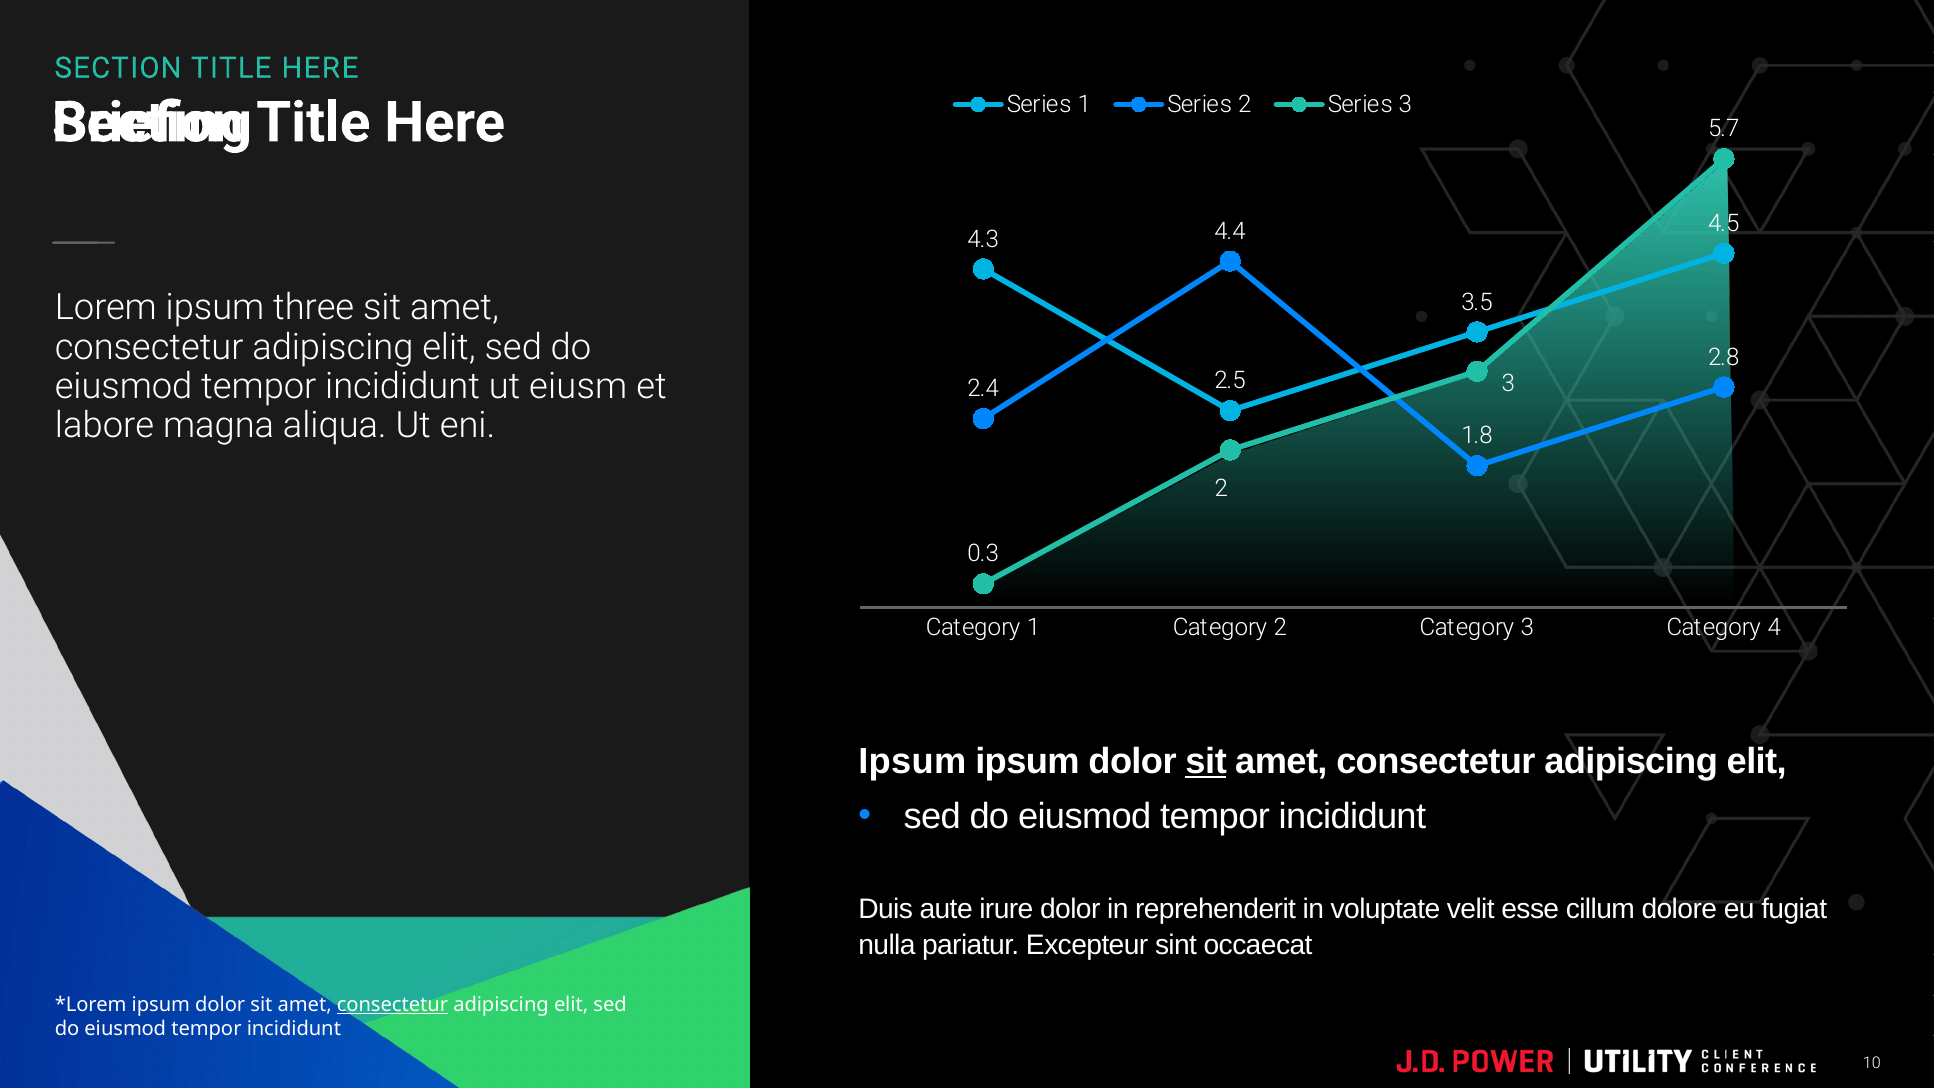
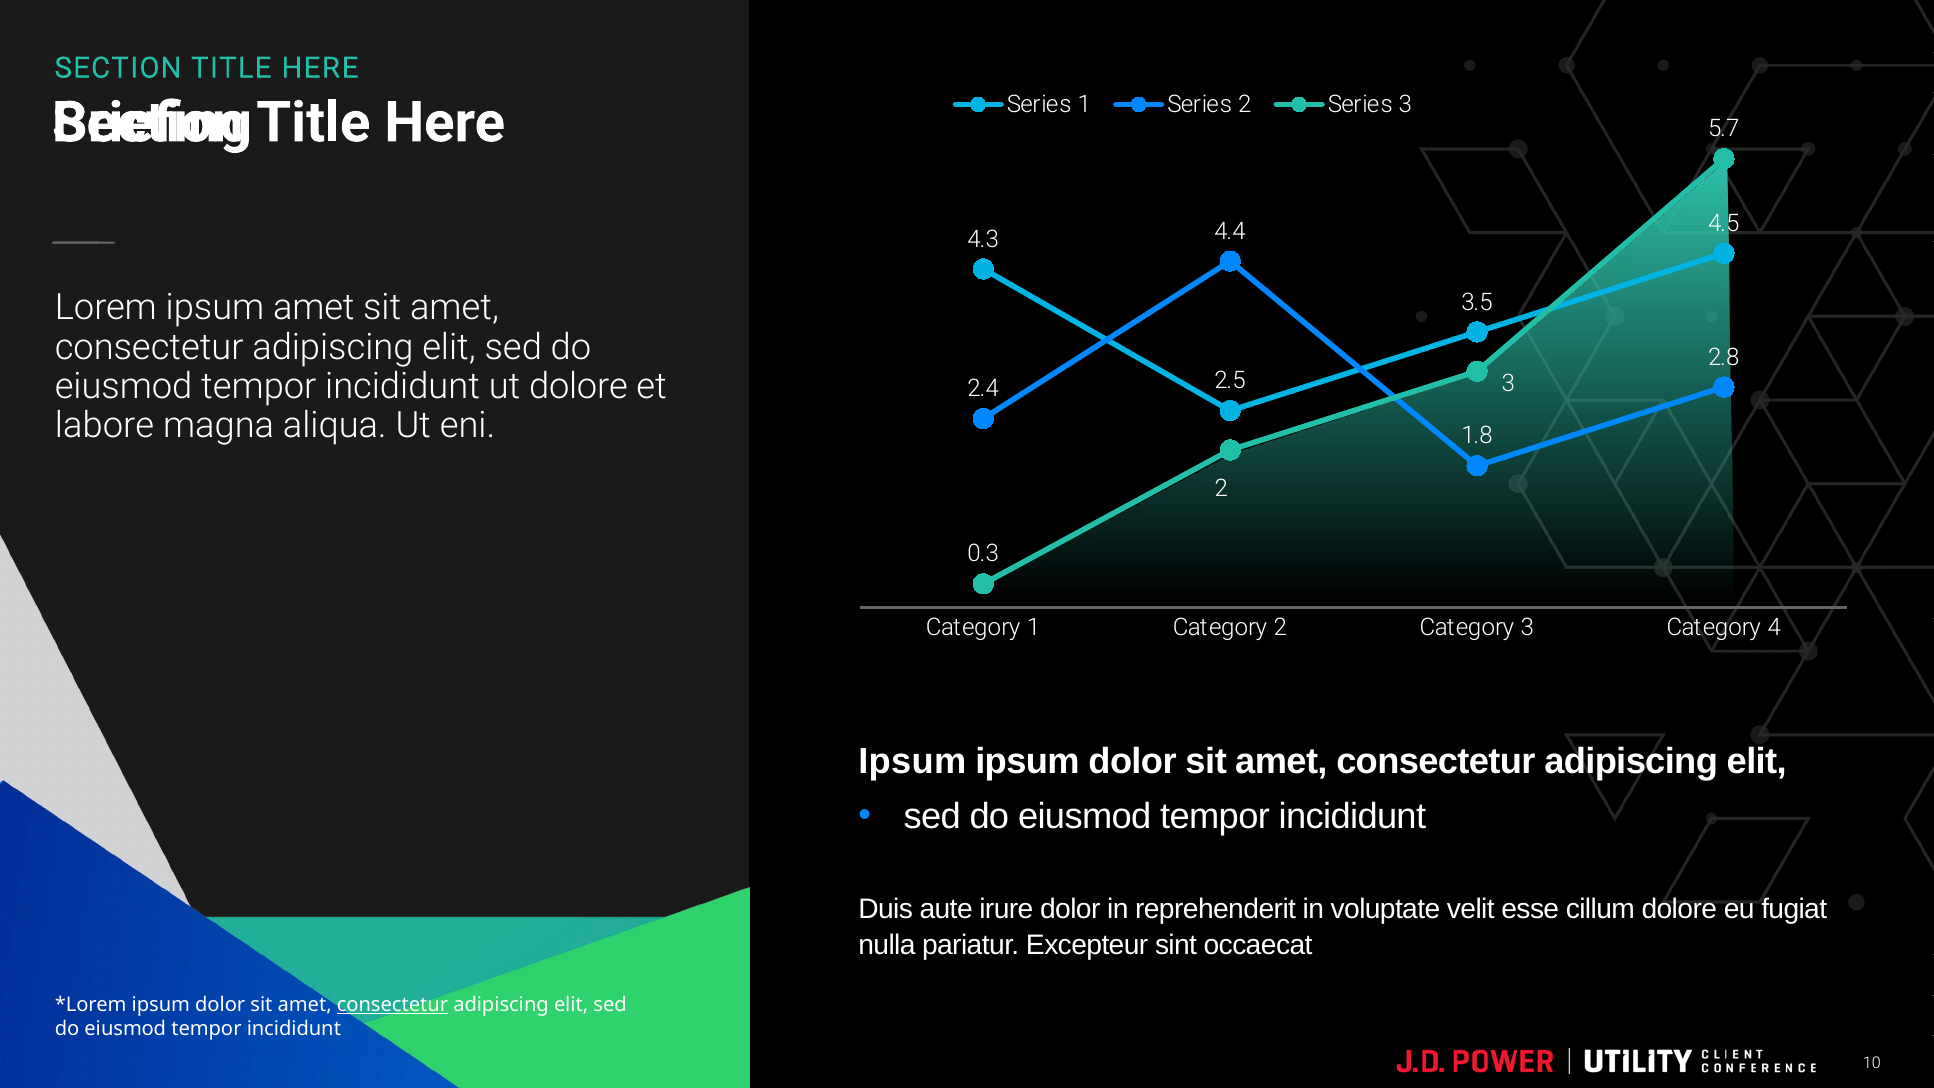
ipsum three: three -> amet (314, 308)
ut eiusm: eiusm -> dolore (578, 386)
sit underline: present -> none (1206, 762)
